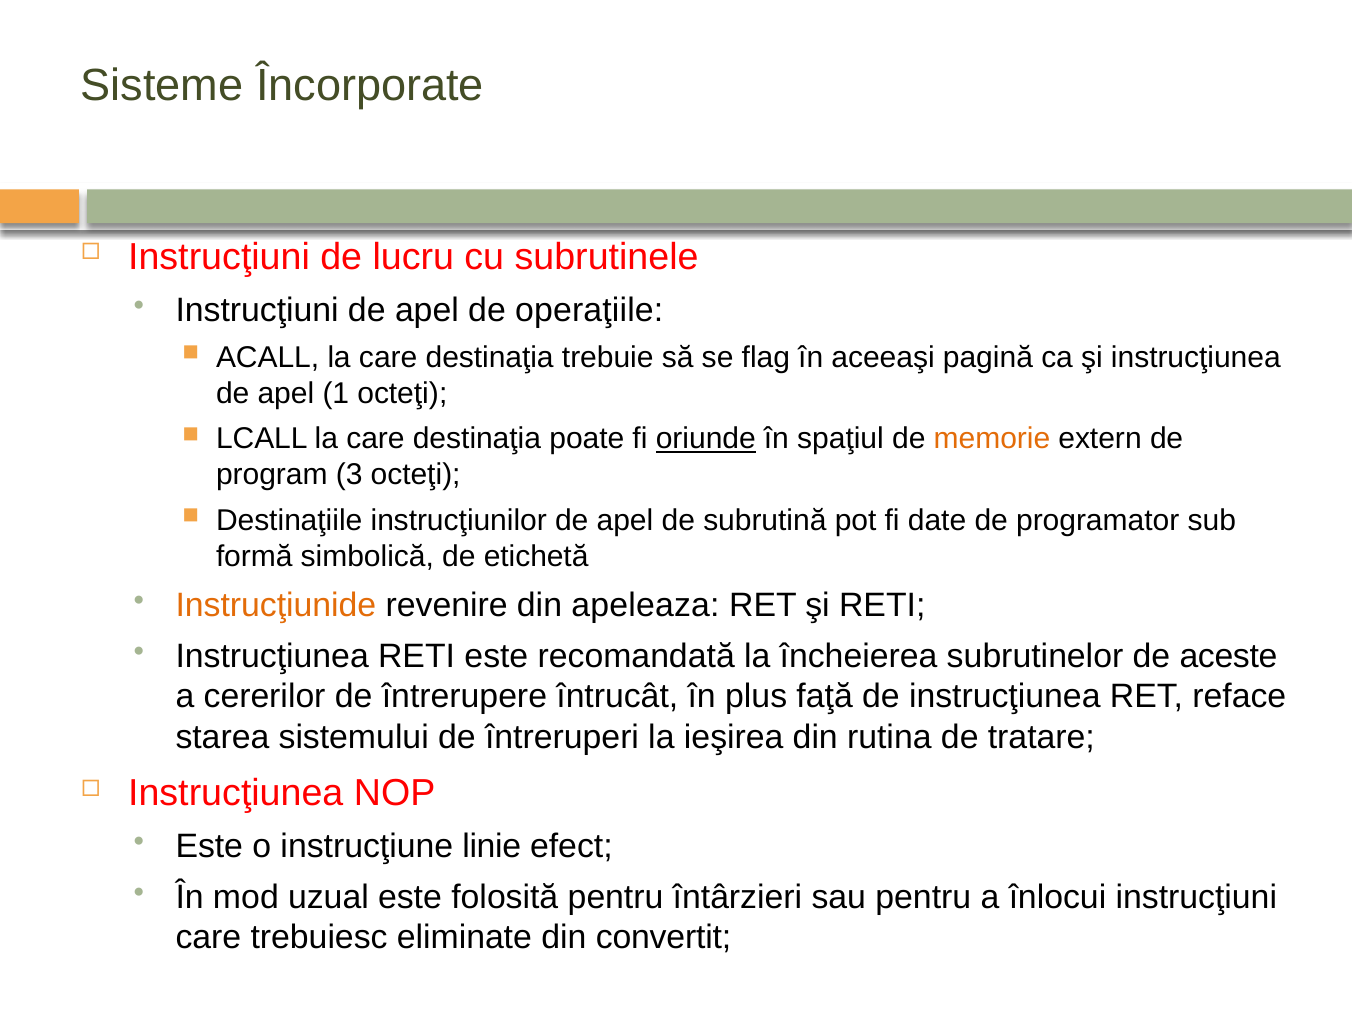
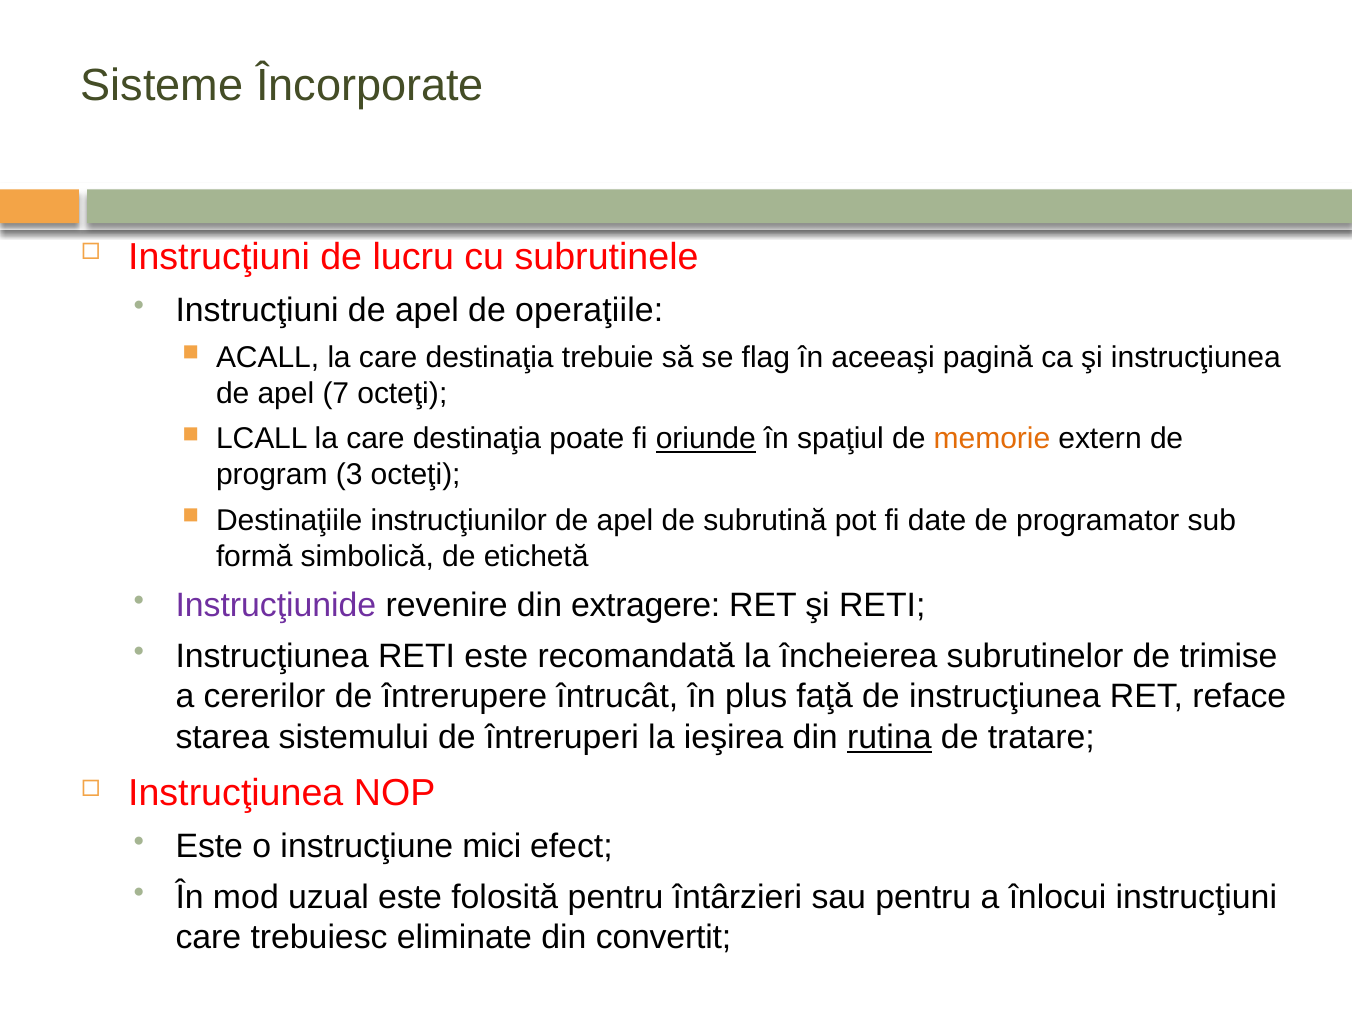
1: 1 -> 7 (336, 393)
Instrucţiunide colour: orange -> purple (276, 605)
apeleaza: apeleaza -> extragere (646, 605)
aceste: aceste -> trimise (1228, 656)
rutina underline: none -> present (889, 737)
linie: linie -> mici (492, 846)
